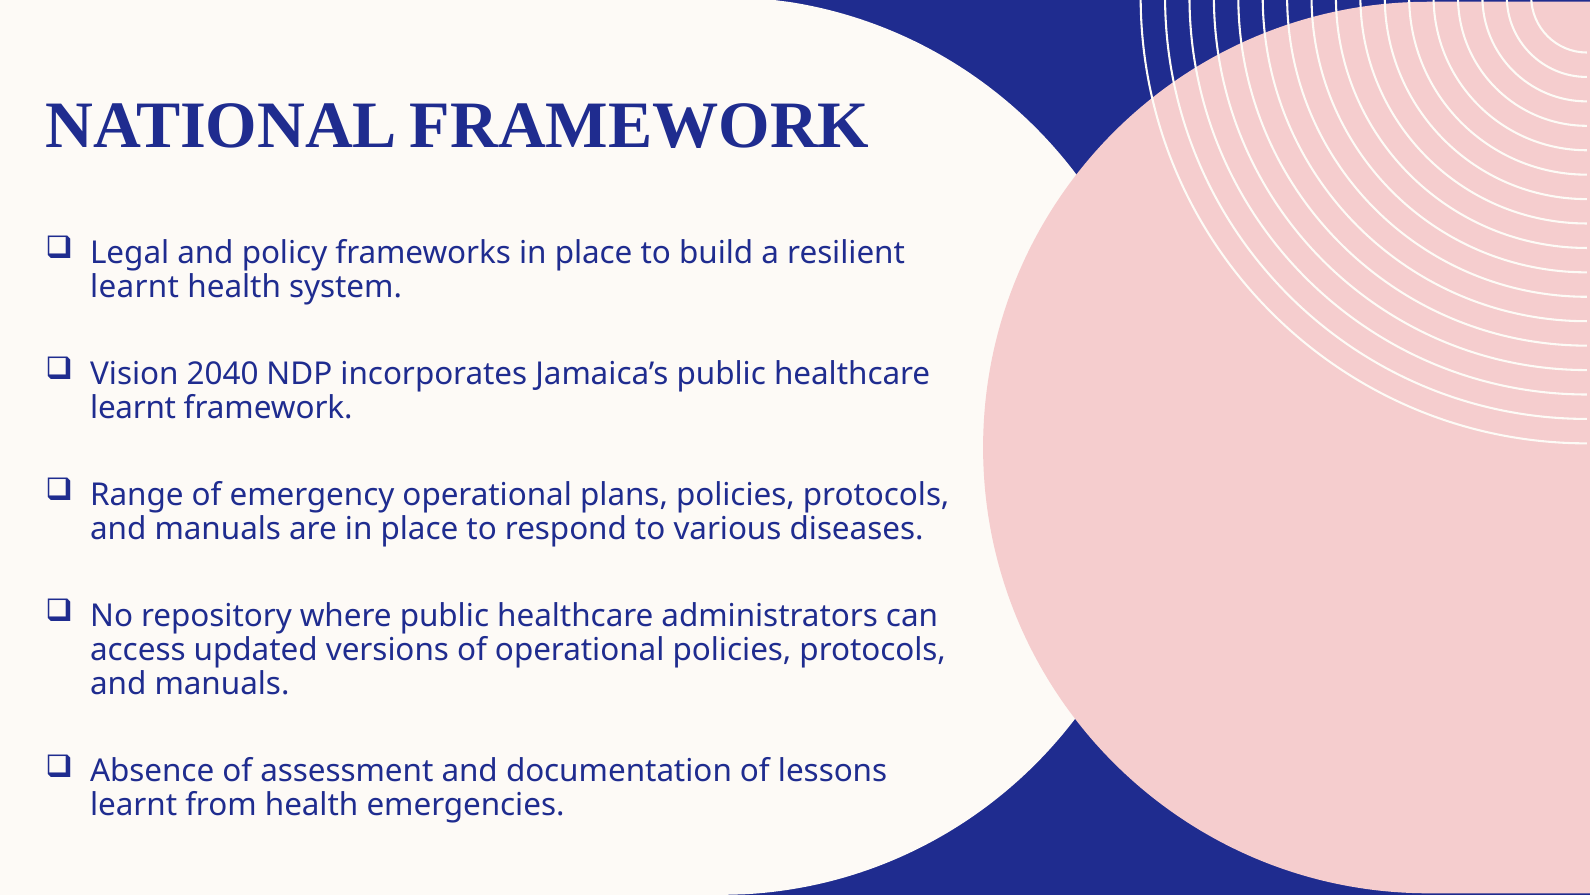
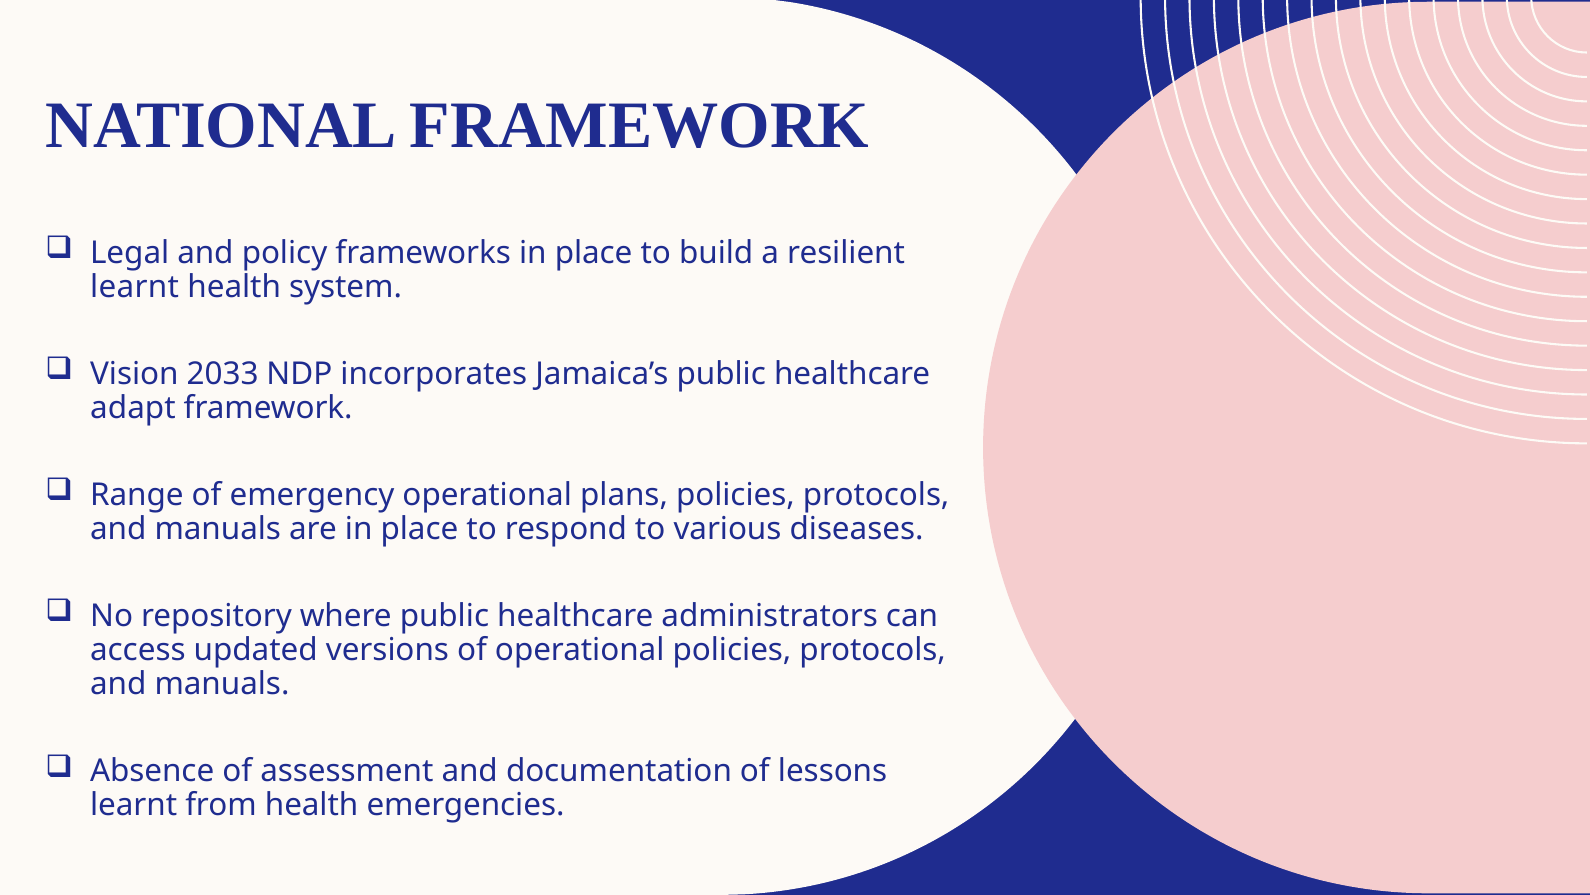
2040: 2040 -> 2033 (223, 374)
learnt: learnt -> adapt (133, 408)
